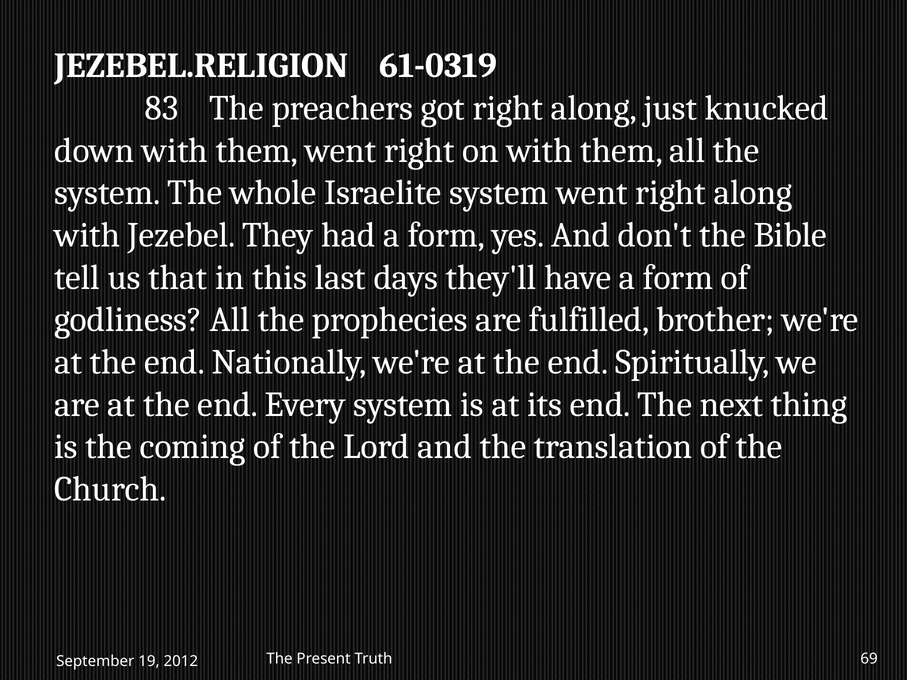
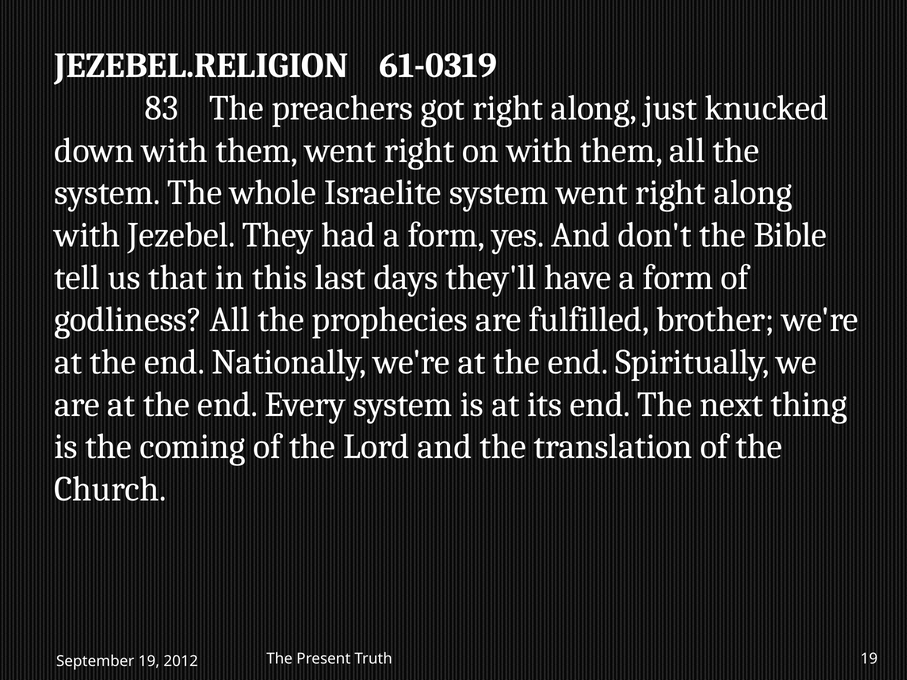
Truth 69: 69 -> 19 (869, 659)
